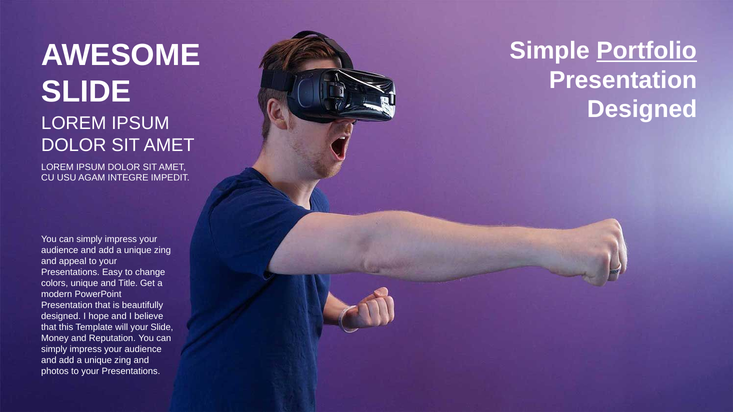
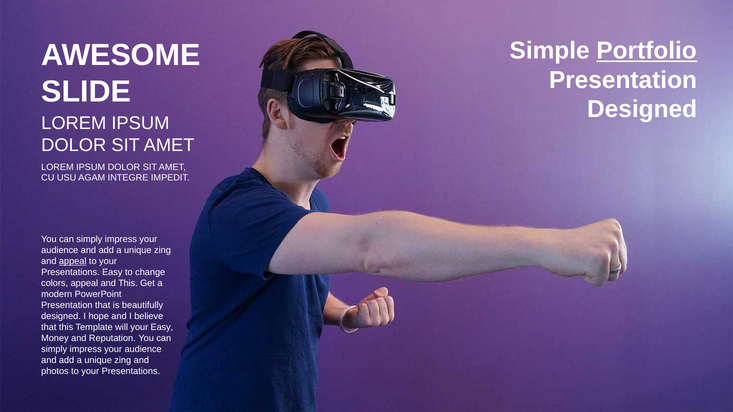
appeal underline: none -> present (73, 261)
colors unique: unique -> appeal (84, 283)
and Title: Title -> This (128, 283)
your Slide: Slide -> Easy (162, 327)
